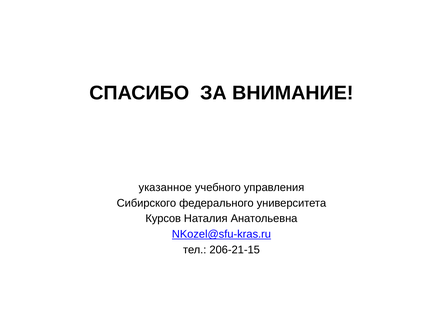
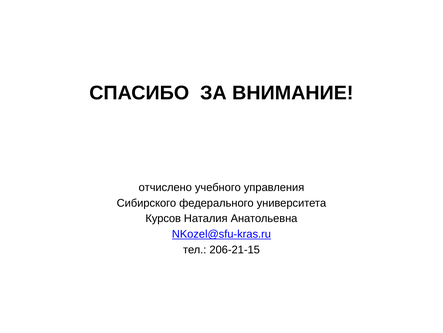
указанное: указанное -> отчислено (165, 187)
